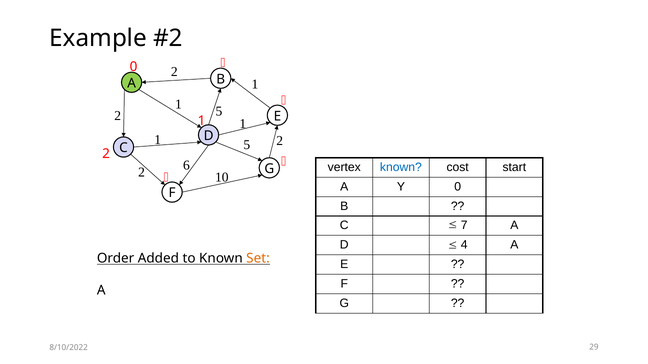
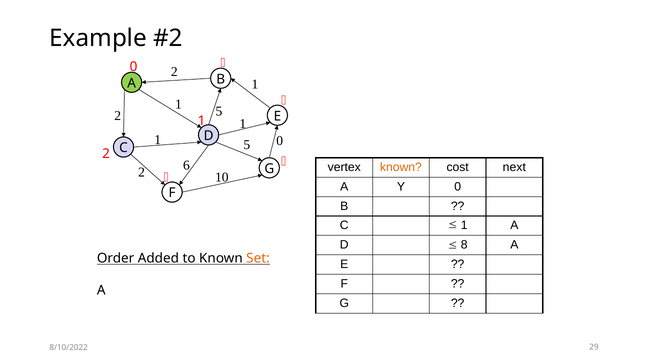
5 2: 2 -> 0 (280, 141)
known colour: blue -> orange (401, 167)
start: start -> next (514, 167)
7: 7 -> 1 (464, 226)
4: 4 -> 8 (464, 245)
